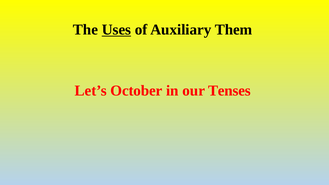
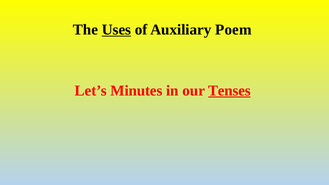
Them: Them -> Poem (233, 30)
October: October -> Minutes (136, 91)
Tenses underline: none -> present (229, 91)
